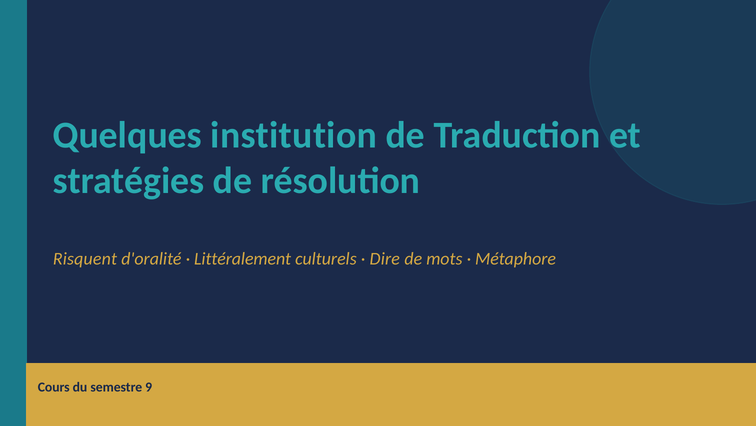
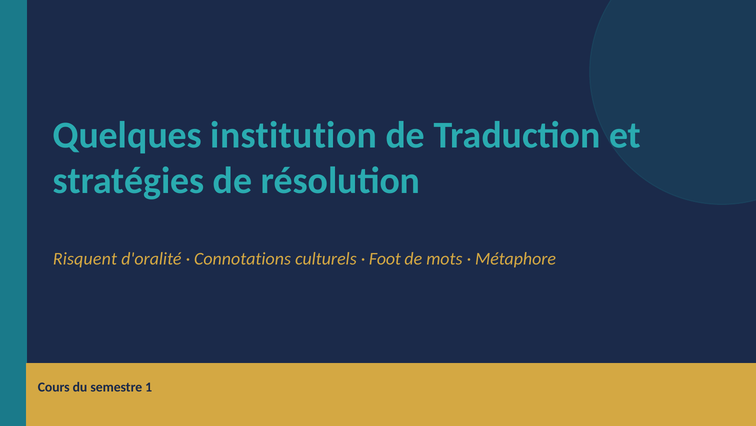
Littéralement: Littéralement -> Connotations (243, 258)
Dire: Dire -> Foot (385, 258)
9: 9 -> 1 (149, 386)
